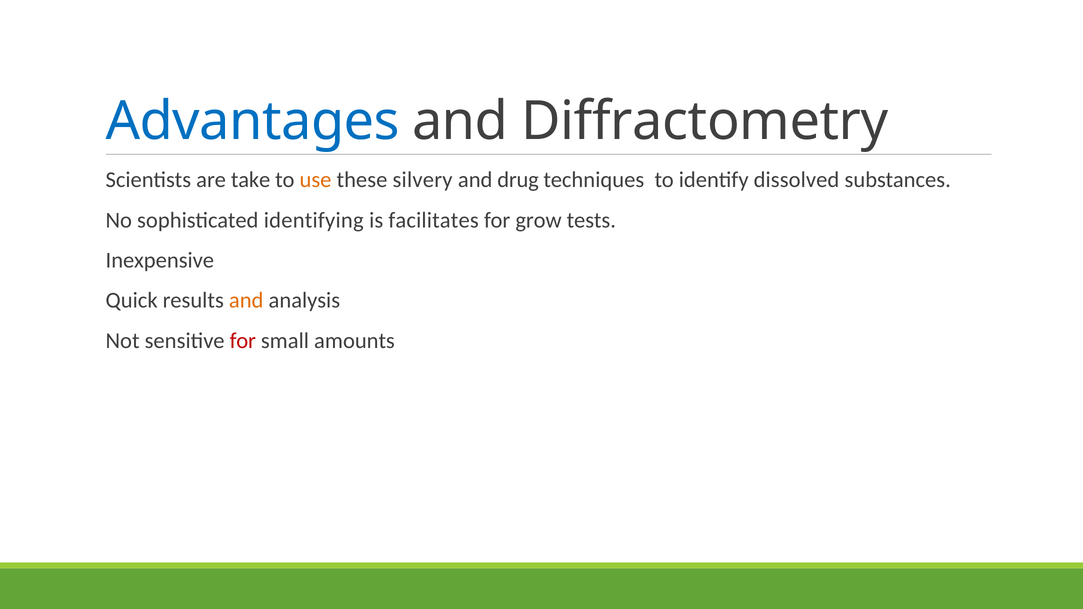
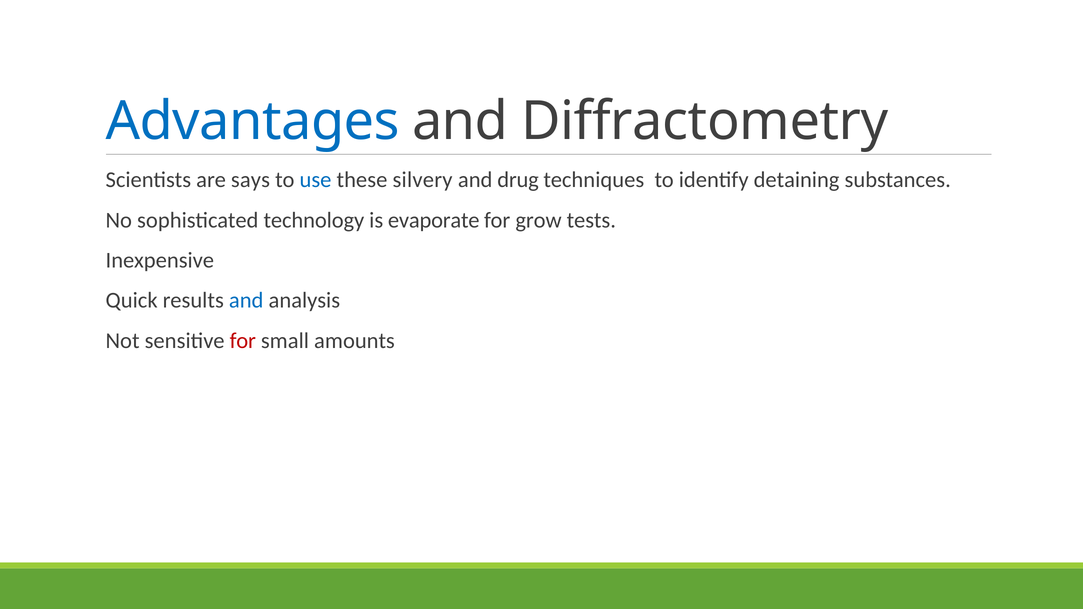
take: take -> says (250, 180)
use colour: orange -> blue (316, 180)
dissolved: dissolved -> detaining (797, 180)
identifying: identifying -> technology (314, 220)
facilitates: facilitates -> evaporate (434, 220)
and colour: orange -> blue (246, 301)
